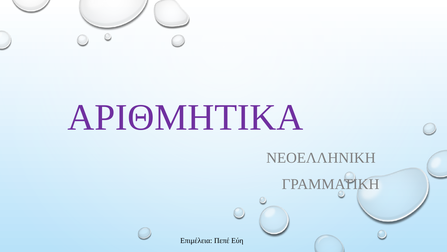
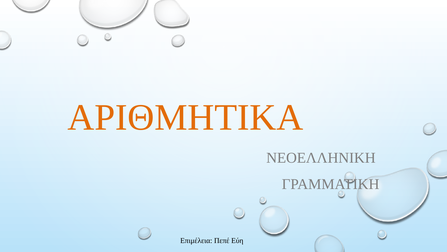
ΑΡΙΘΜΗΤΙΚΑ colour: purple -> orange (185, 117)
